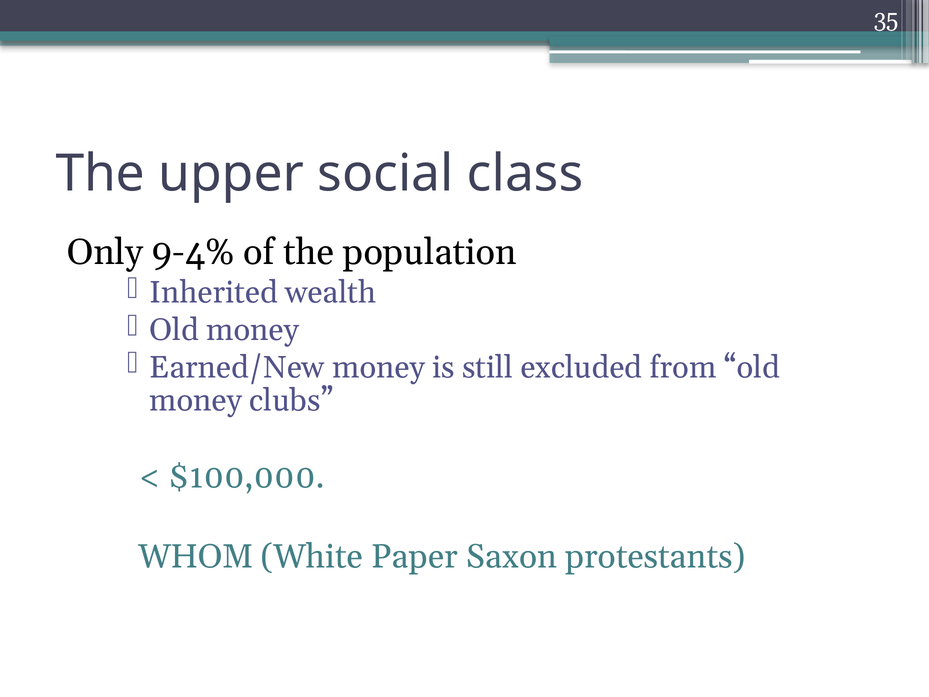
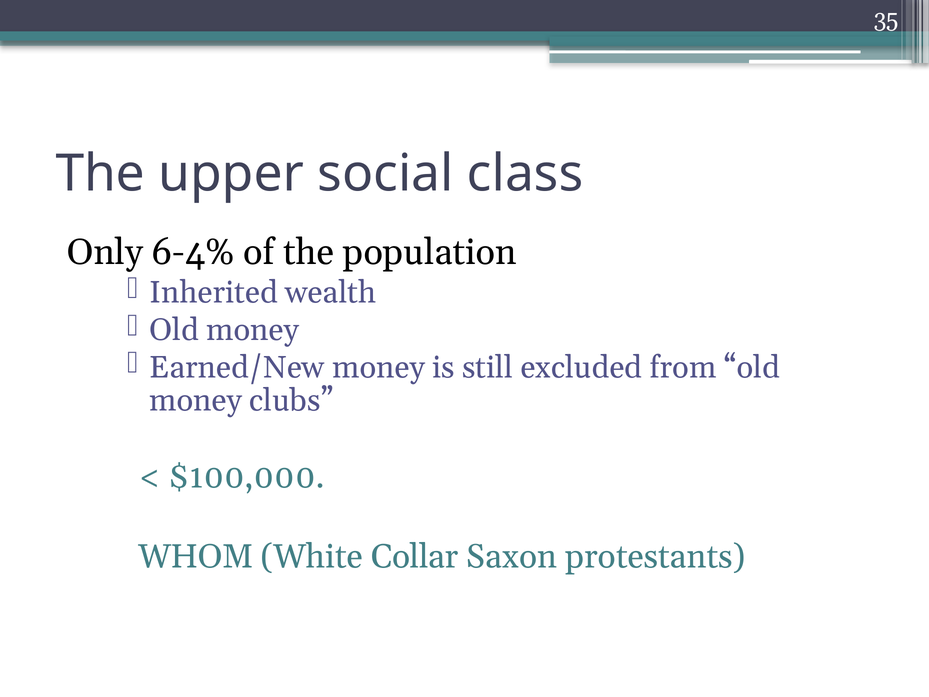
9-4%: 9-4% -> 6-4% (193, 252)
Paper: Paper -> Collar (415, 557)
